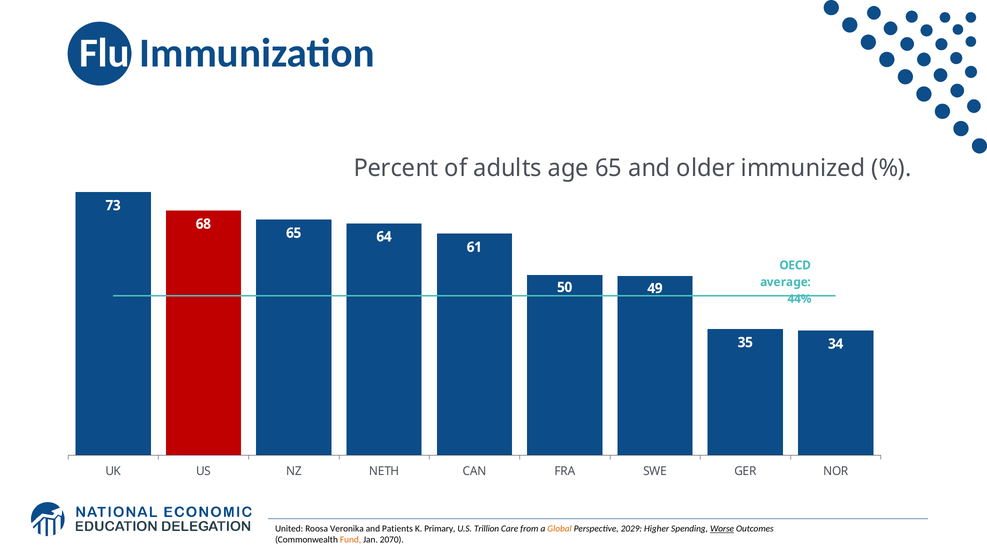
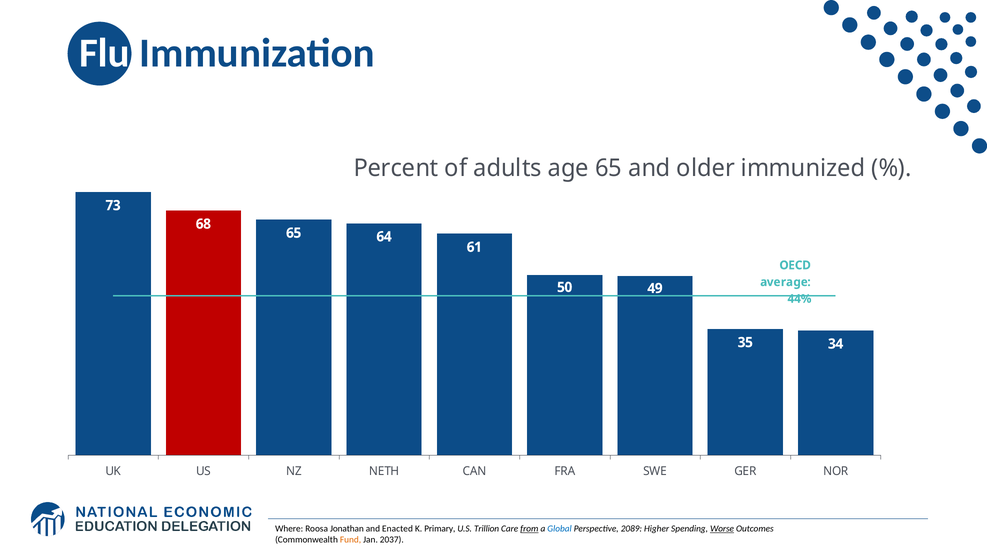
United: United -> Where (289, 529)
Veronika: Veronika -> Jonathan (347, 529)
Patients: Patients -> Enacted (397, 529)
from underline: none -> present (529, 529)
Global colour: orange -> blue (560, 529)
2029: 2029 -> 2089 (631, 529)
2070: 2070 -> 2037 (392, 540)
